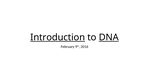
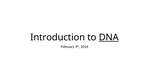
Introduction underline: present -> none (58, 37)
